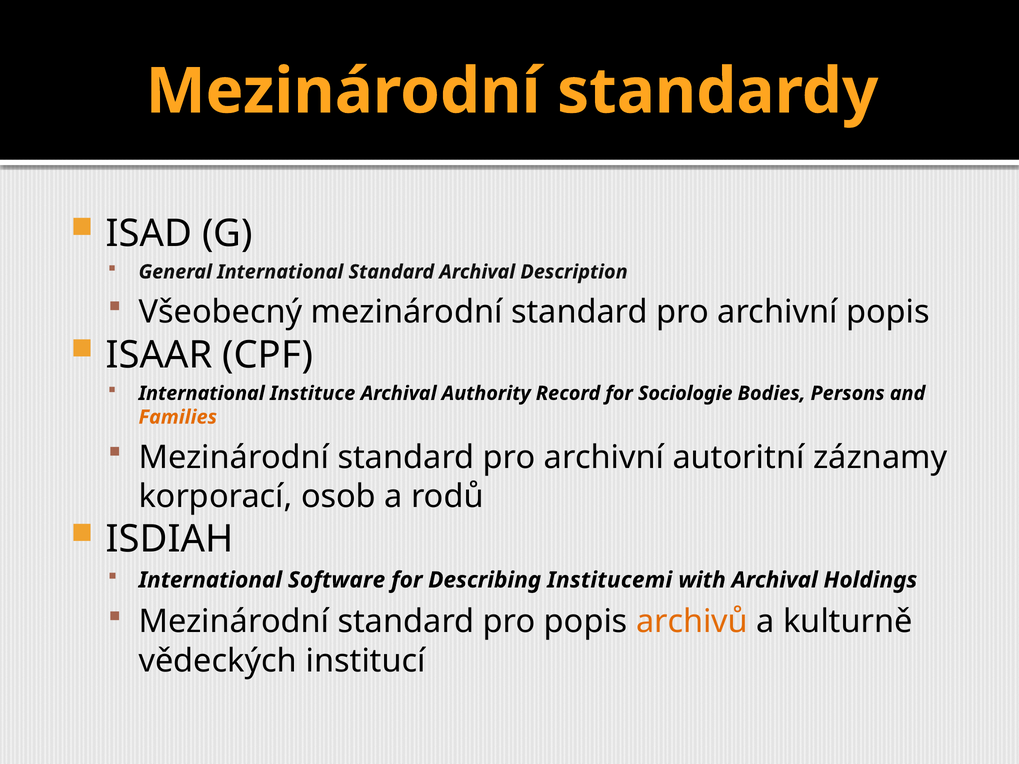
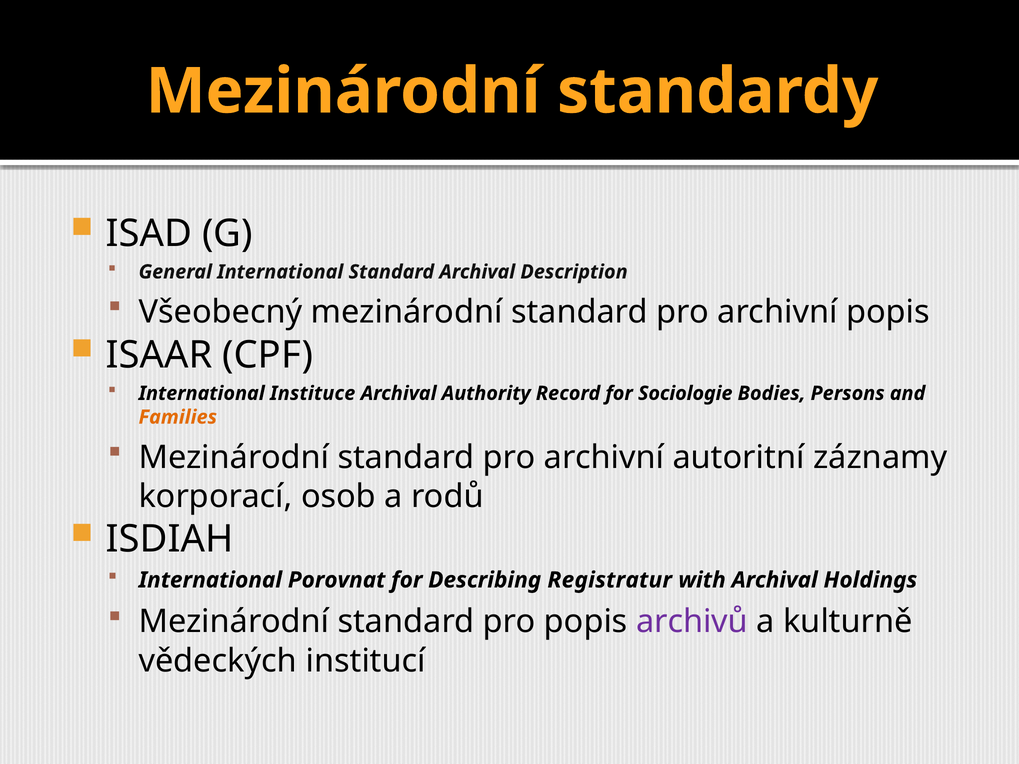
Software: Software -> Porovnat (337, 580)
Institucemi: Institucemi -> Registratur (610, 580)
archivů colour: orange -> purple (692, 622)
